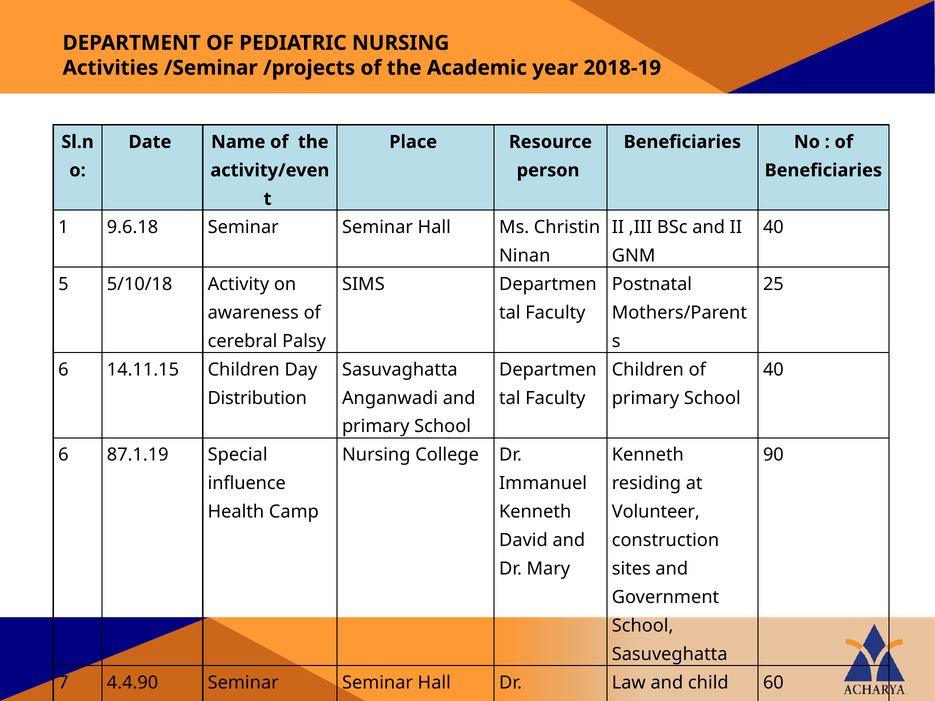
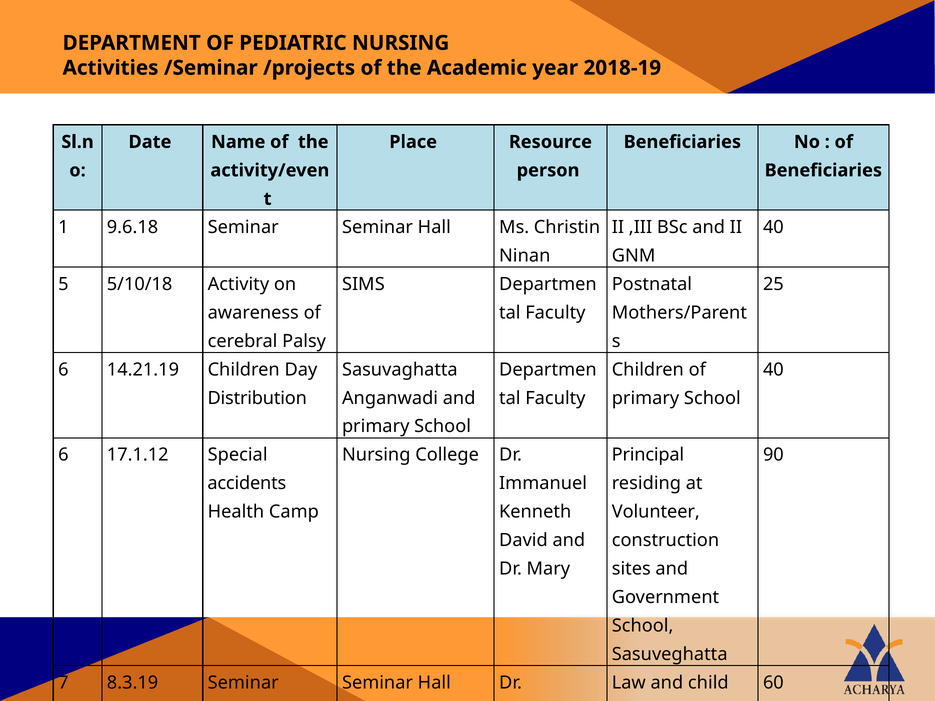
14.11.15: 14.11.15 -> 14.21.19 (143, 370)
87.1.19: 87.1.19 -> 17.1.12 (138, 455)
Kenneth: Kenneth -> Principal (648, 455)
influence: influence -> accidents (247, 484)
4.4.90: 4.4.90 -> 8.3.19 (133, 683)
